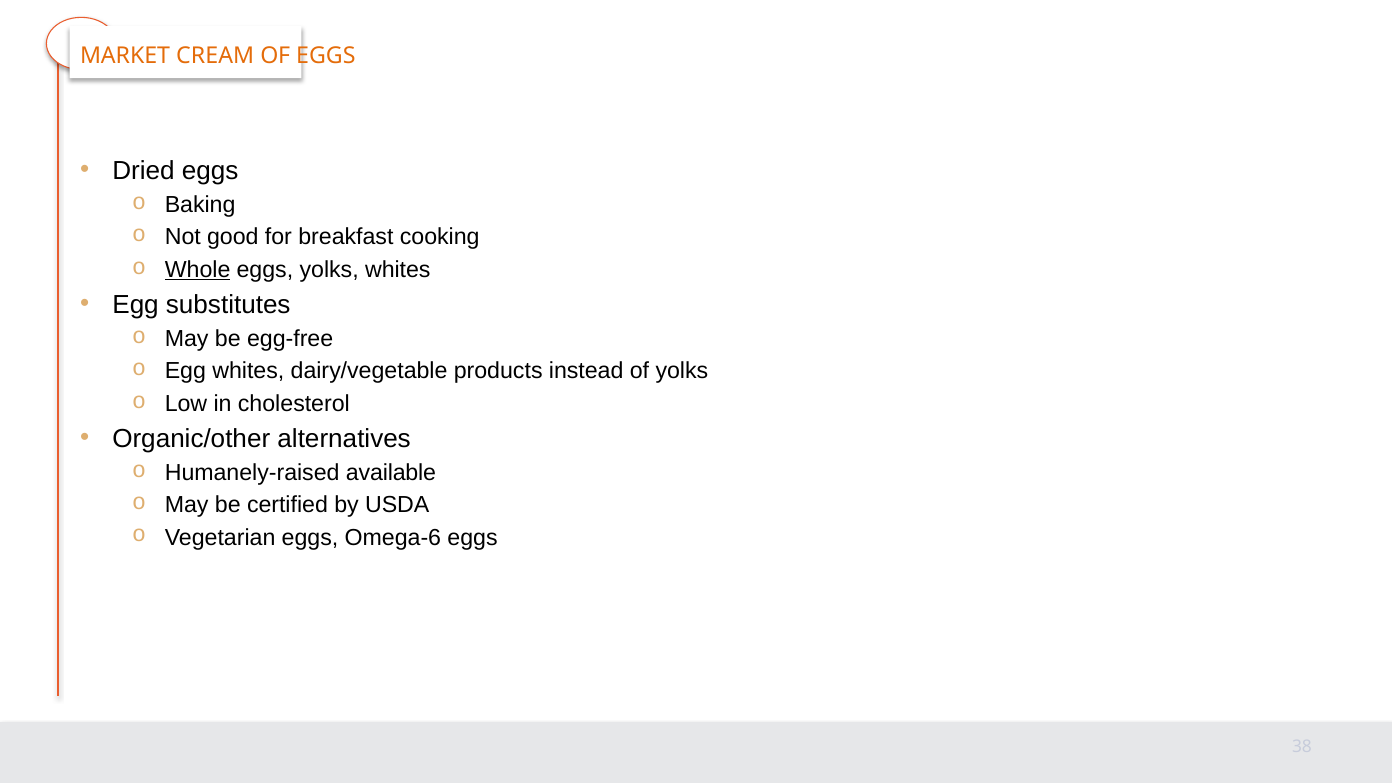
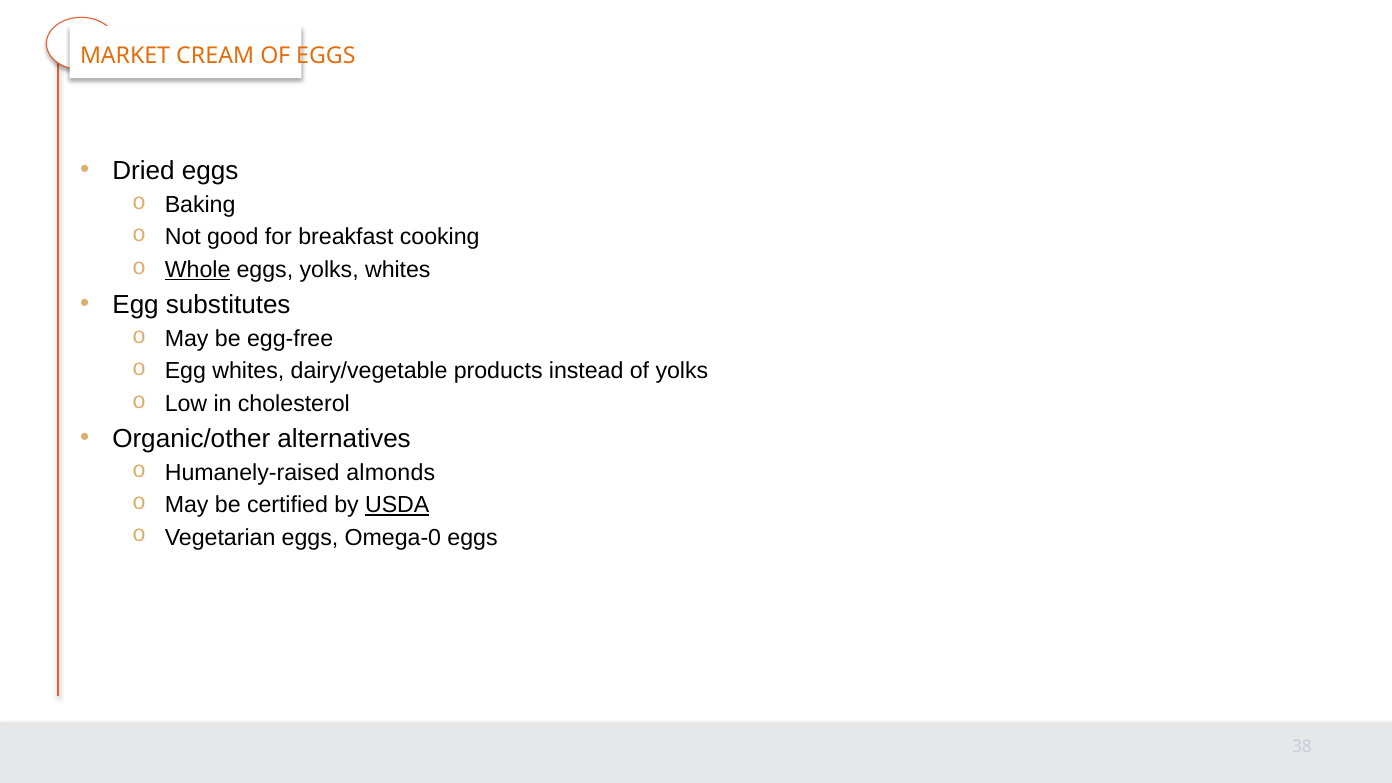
available: available -> almonds (391, 473)
USDA underline: none -> present (397, 505)
Omega-6: Omega-6 -> Omega-0 (393, 537)
